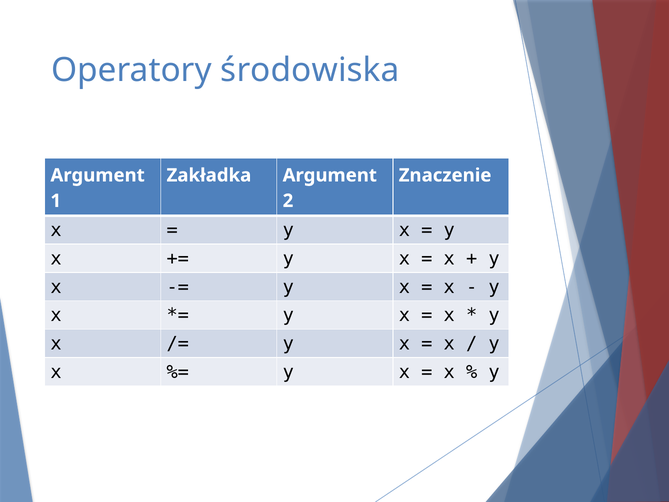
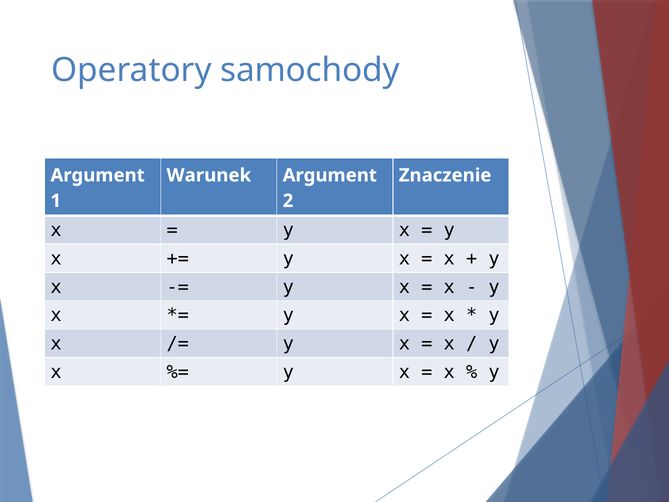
środowiska: środowiska -> samochody (310, 70)
Zakładka: Zakładka -> Warunek (209, 175)
